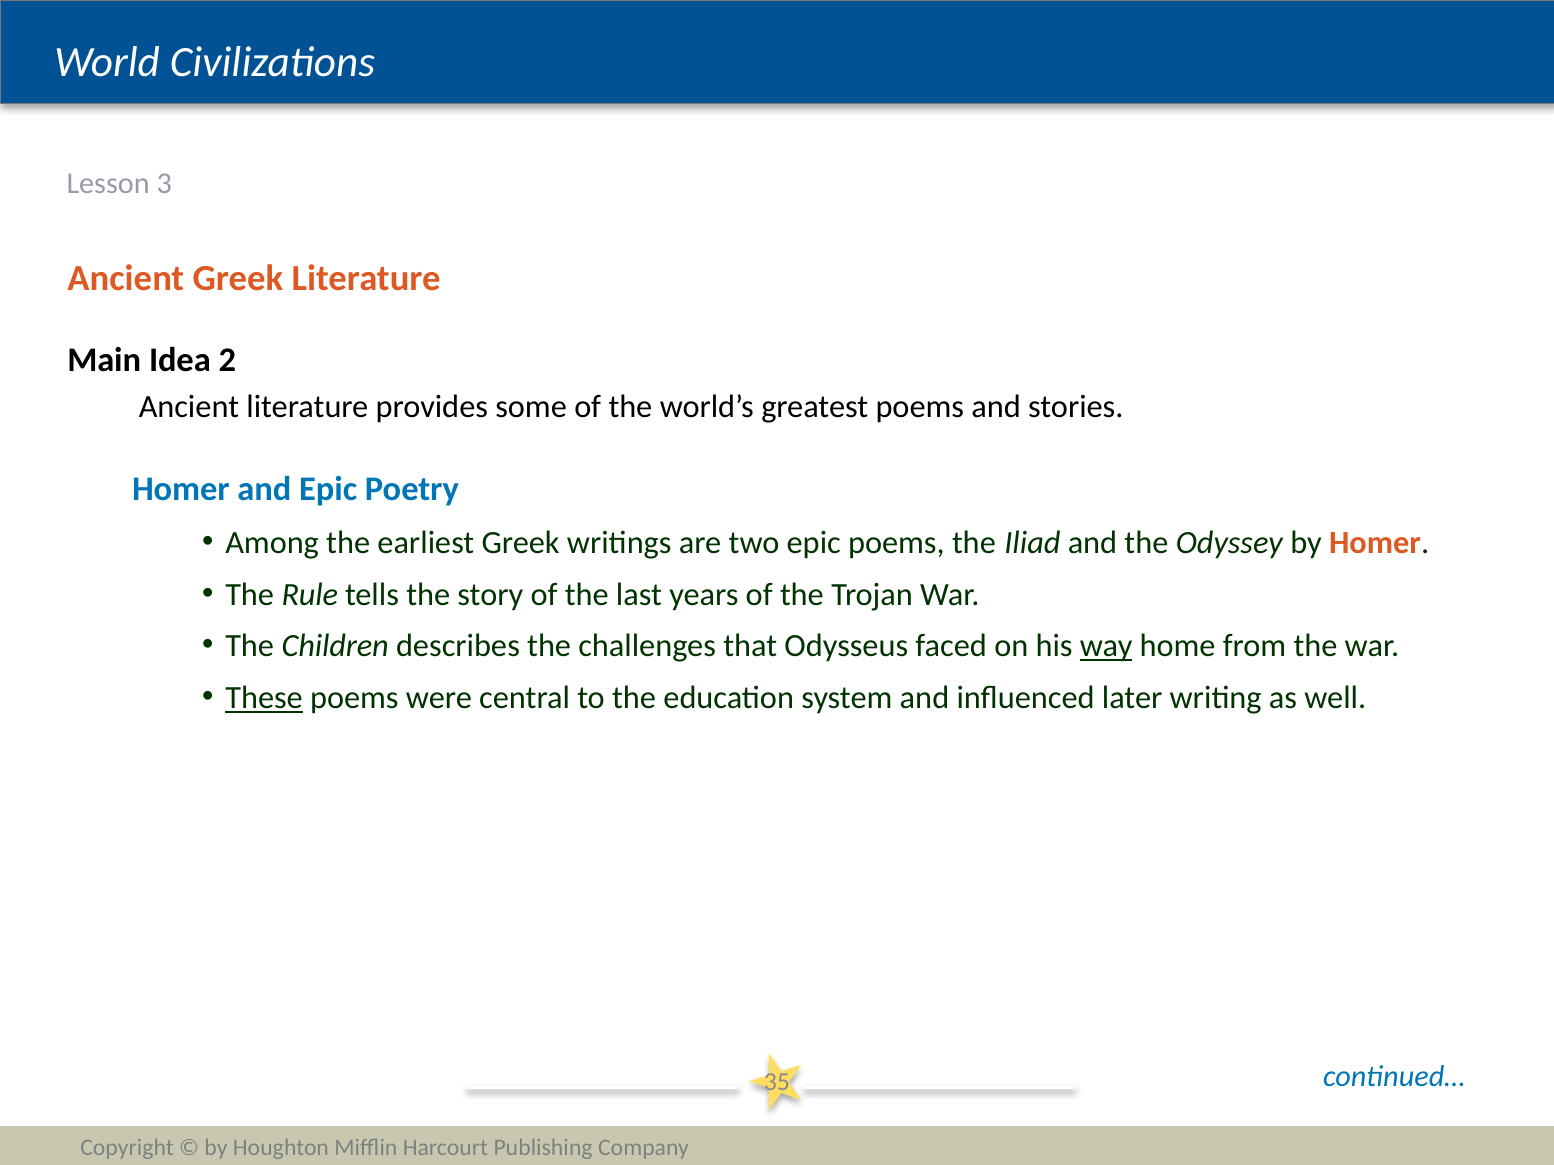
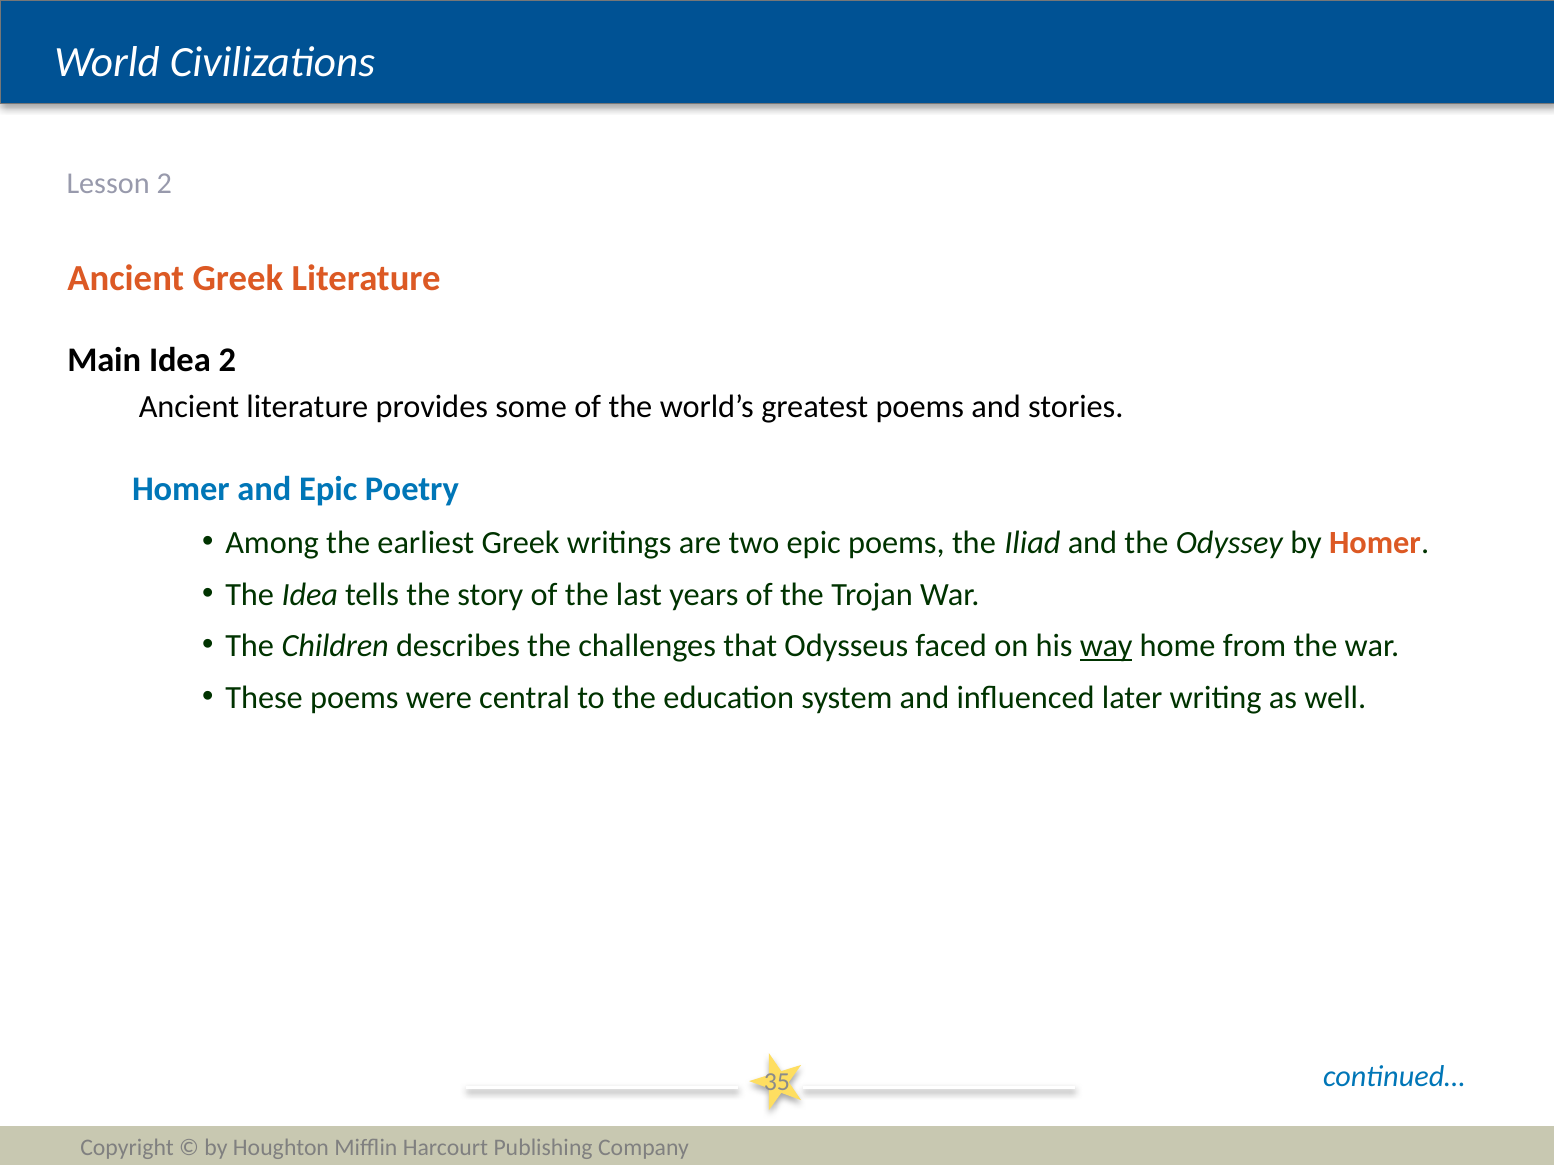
Lesson 3: 3 -> 2 (164, 183)
The Rule: Rule -> Idea (310, 595)
These underline: present -> none (264, 698)
